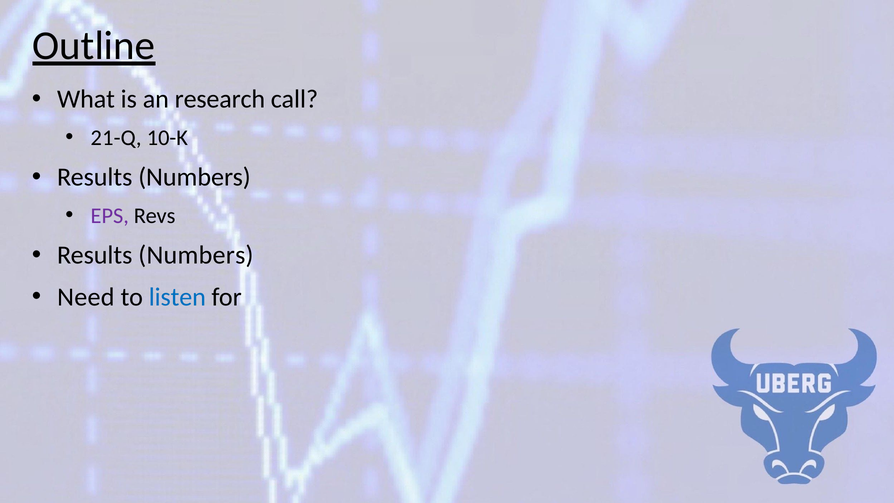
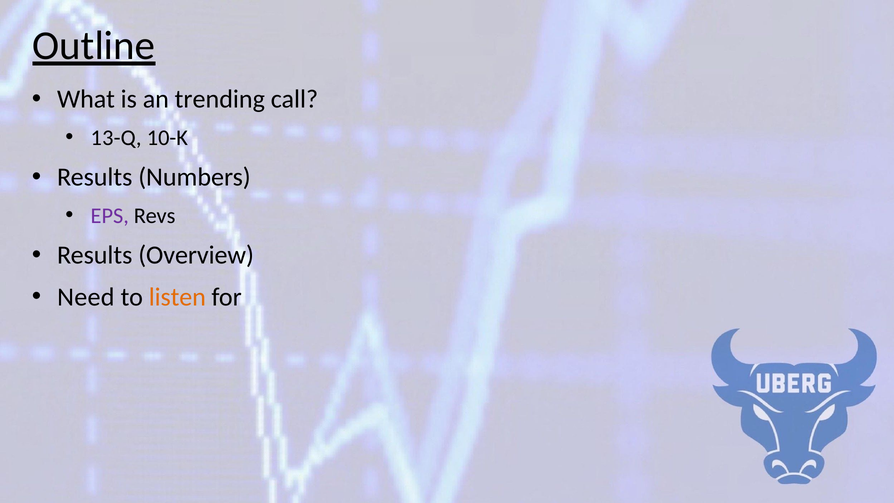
research: research -> trending (220, 99)
21-Q: 21-Q -> 13-Q (116, 138)
Numbers: Numbers -> Overview (196, 255)
listen colour: blue -> orange (177, 297)
